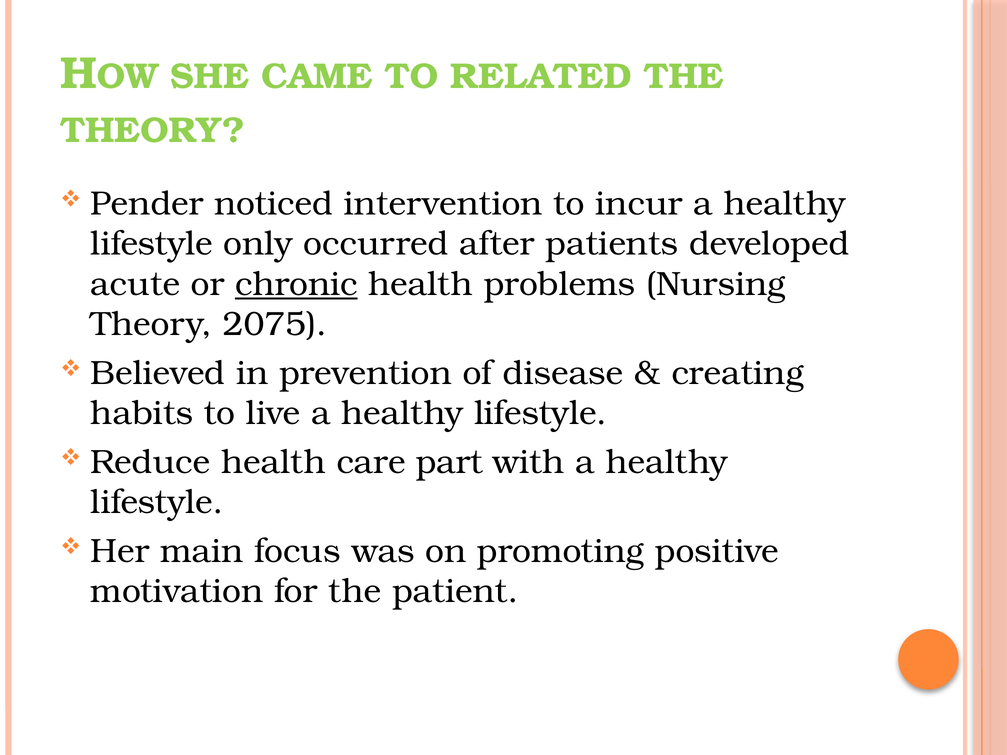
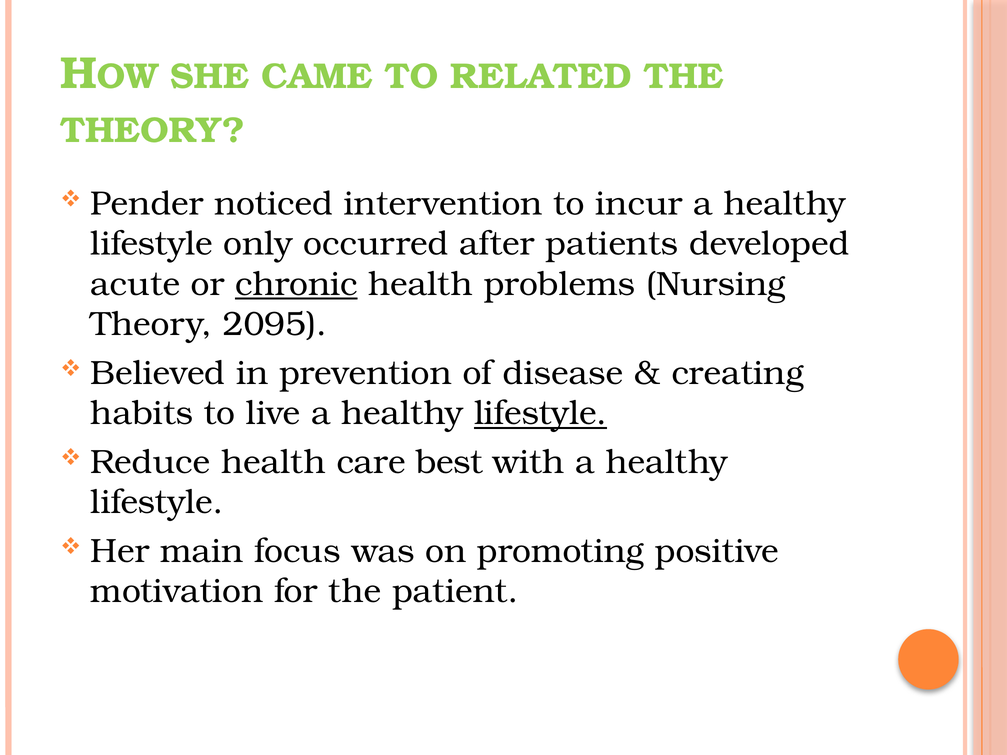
2075: 2075 -> 2095 (275, 325)
lifestyle underline: none -> present (541, 413)
part: part -> best (449, 462)
